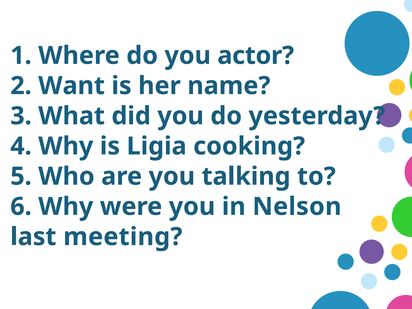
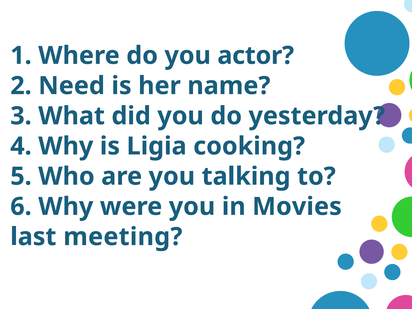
Want: Want -> Need (72, 86)
Nelson: Nelson -> Movies (297, 207)
